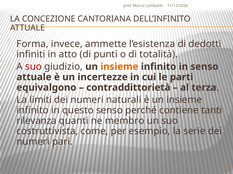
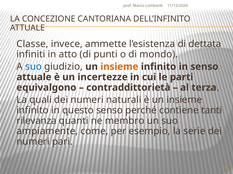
Forma: Forma -> Classe (32, 44)
dedotti: dedotti -> dettata (205, 44)
totalità: totalità -> mondo (159, 55)
suo colour: red -> blue (33, 67)
limiti: limiti -> quali (41, 100)
costruttivista: costruttivista -> ampiamente (47, 132)
